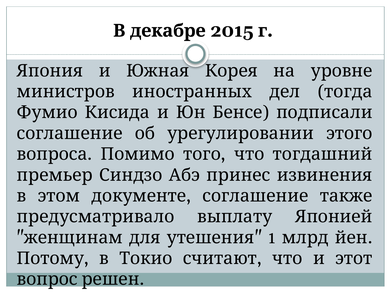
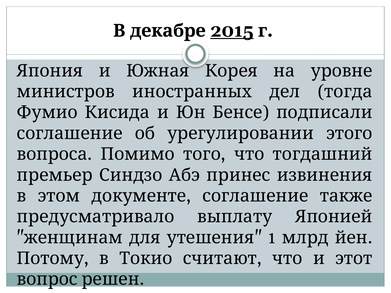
2015 underline: none -> present (232, 31)
